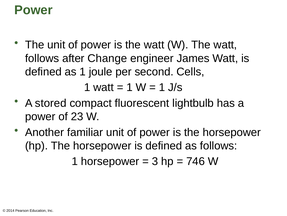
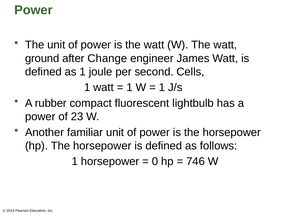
follows: follows -> ground (42, 58)
stored: stored -> rubber (51, 103)
3: 3 -> 0 (155, 161)
